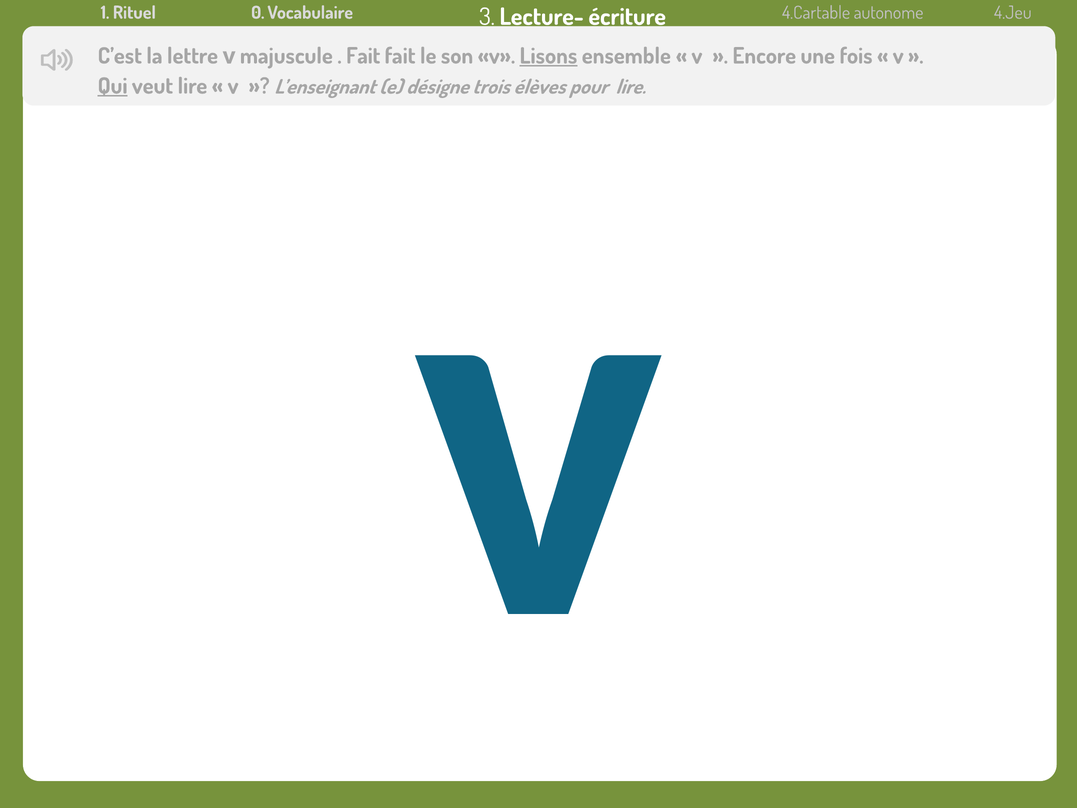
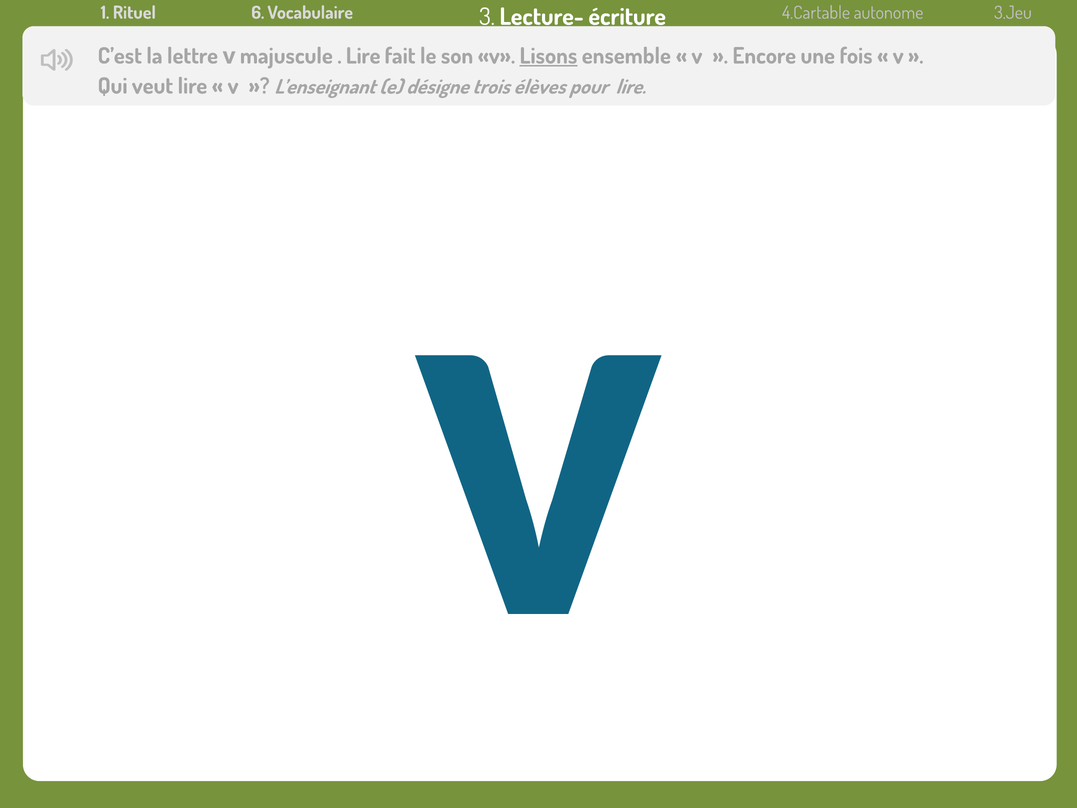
0: 0 -> 6 (258, 13)
4.Jeu: 4.Jeu -> 3.Jeu (1013, 13)
Fait: Fait -> Lire (363, 56)
Qui underline: present -> none (113, 86)
